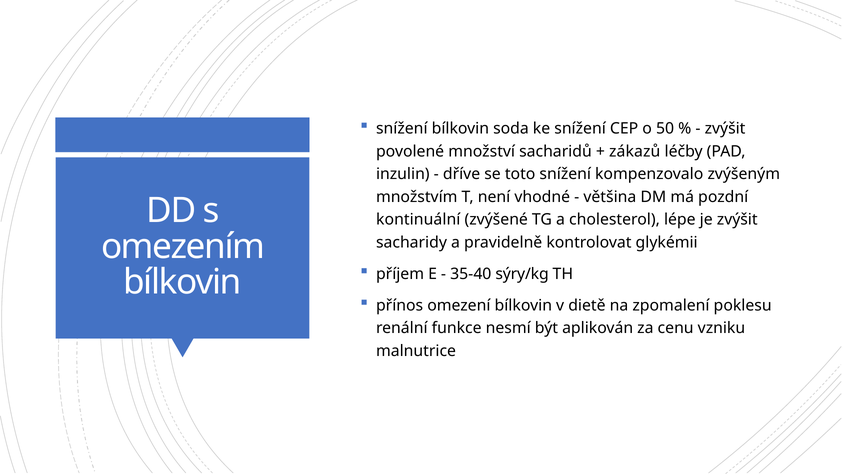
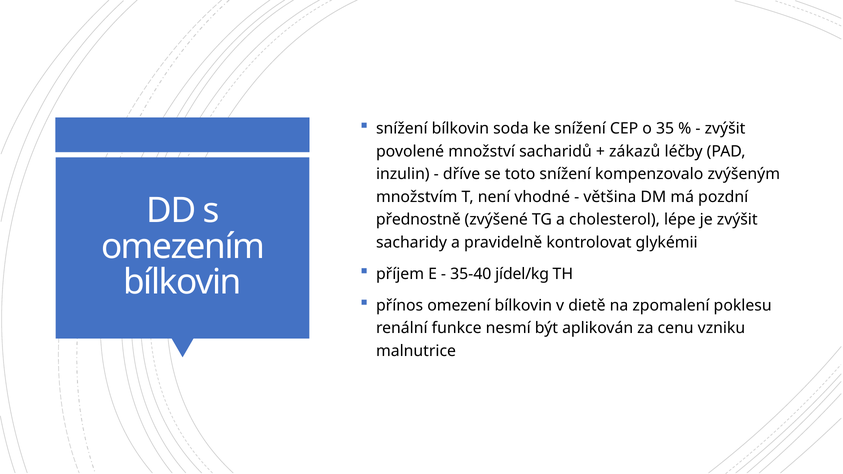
50: 50 -> 35 (665, 129)
kontinuální: kontinuální -> přednostně (418, 220)
sýry/kg: sýry/kg -> jídel/kg (522, 274)
